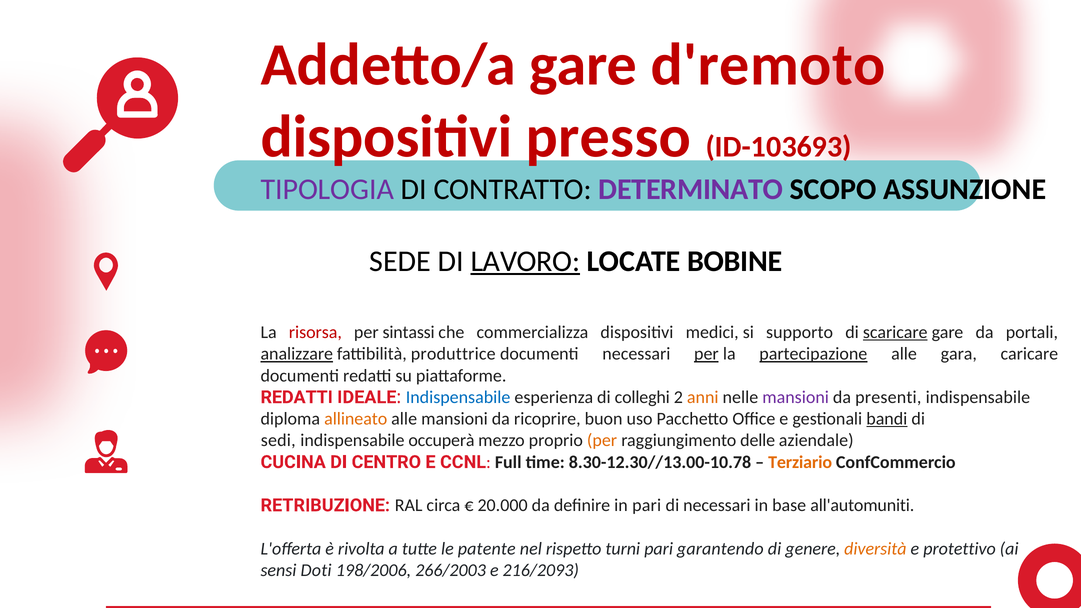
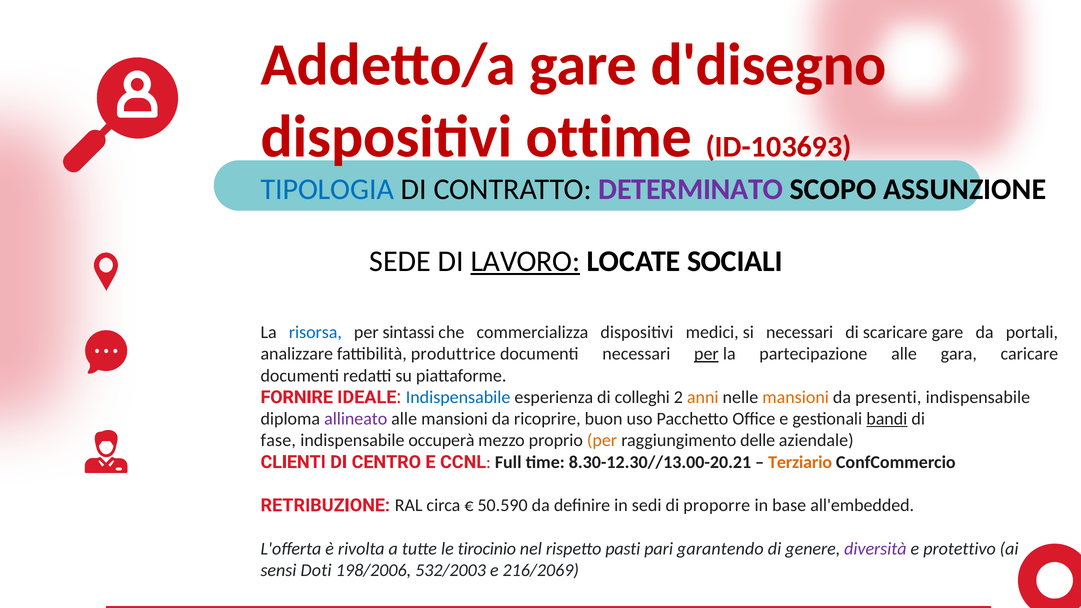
d'remoto: d'remoto -> d'disegno (769, 65)
presso: presso -> ottime (609, 137)
TIPOLOGIA colour: purple -> blue (327, 189)
BOBINE: BOBINE -> SOCIALI (735, 261)
risorsa colour: red -> blue (315, 332)
si supporto: supporto -> necessari (800, 332)
scaricare underline: present -> none (895, 332)
analizzare underline: present -> none (297, 354)
partecipazione underline: present -> none (813, 354)
REDATTI: REDATTI -> FORNIRE (297, 397)
mansioni colour: purple -> orange (796, 397)
allineato colour: orange -> purple (356, 419)
sedi: sedi -> fase (278, 441)
CUCINA: CUCINA -> CLIENTI (293, 462)
8.30-12.30//13.00-10.78: 8.30-12.30//13.00-10.78 -> 8.30-12.30//13.00-20.21 (660, 462)
20.000: 20.000 -> 50.590 (503, 505)
in pari: pari -> sedi (647, 505)
di necessari: necessari -> proporre (717, 505)
all'automuniti: all'automuniti -> all'embedded (862, 505)
patente: patente -> tirocinio (487, 549)
turni: turni -> pasti (623, 549)
diversità colour: orange -> purple (875, 549)
266/2003: 266/2003 -> 532/2003 (451, 570)
216/2093: 216/2093 -> 216/2069 (541, 570)
